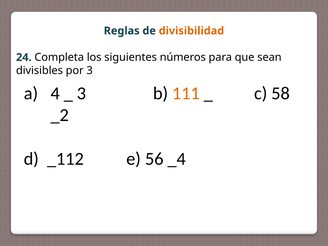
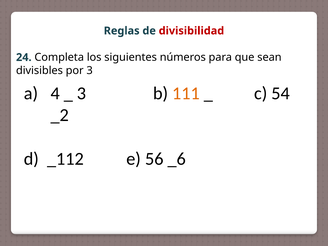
divisibilidad colour: orange -> red (191, 31)
58: 58 -> 54 (281, 93)
_4: _4 -> _6 (177, 159)
